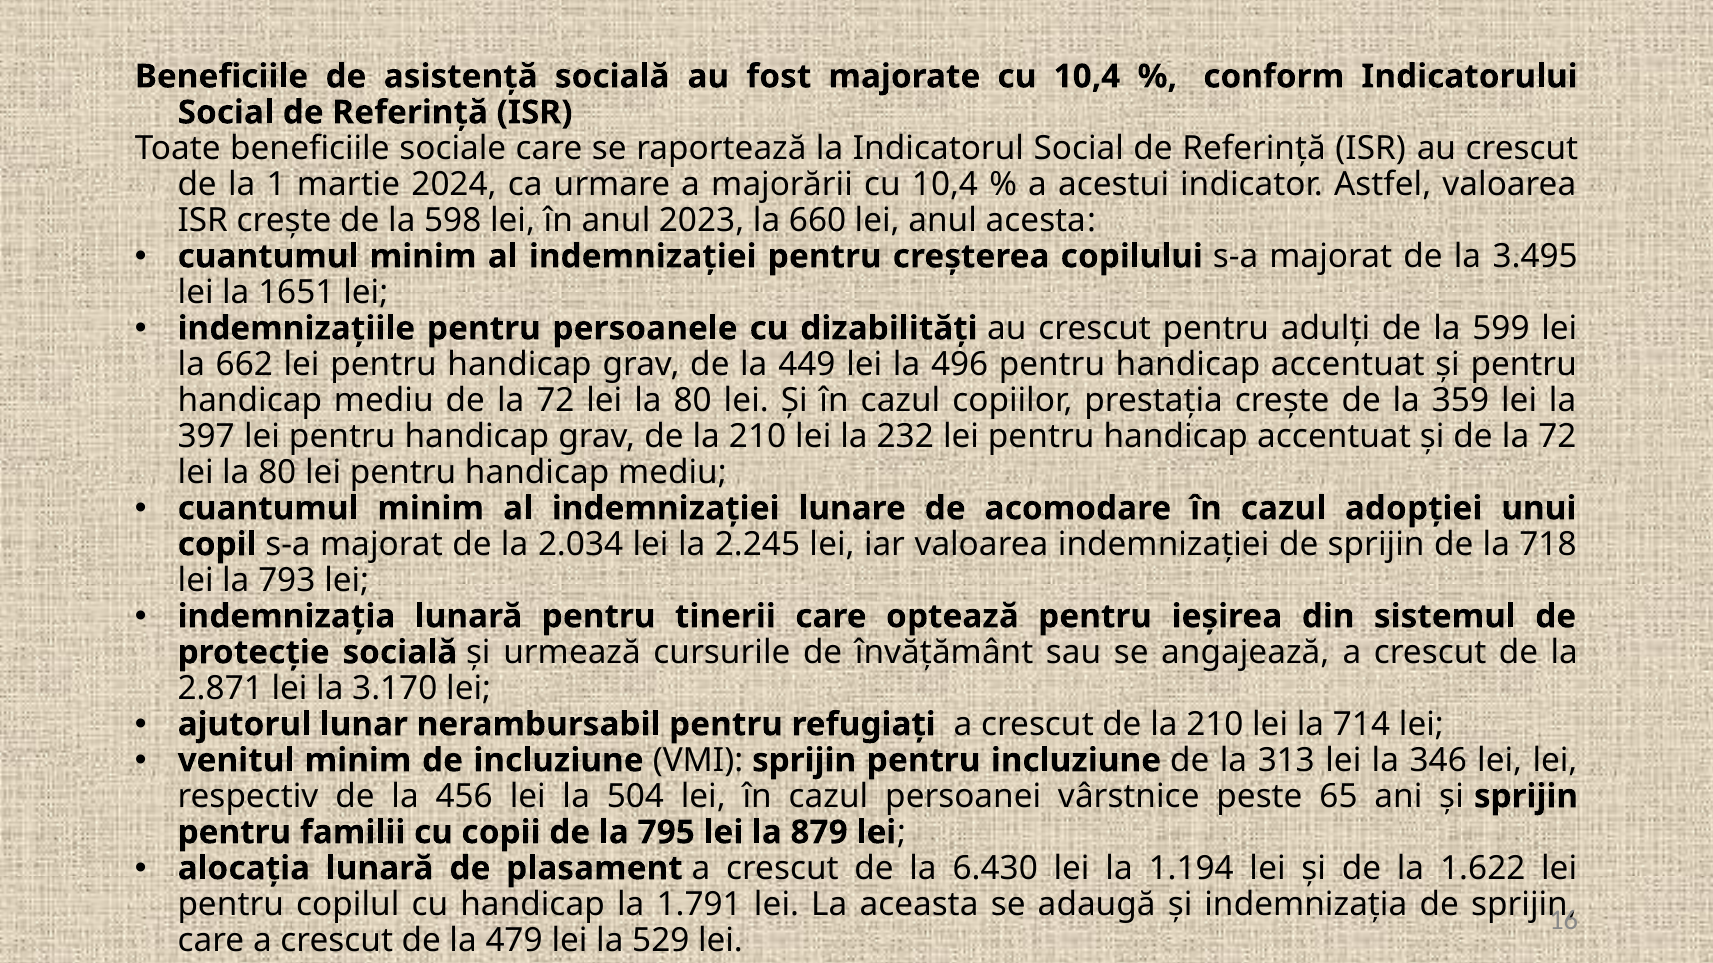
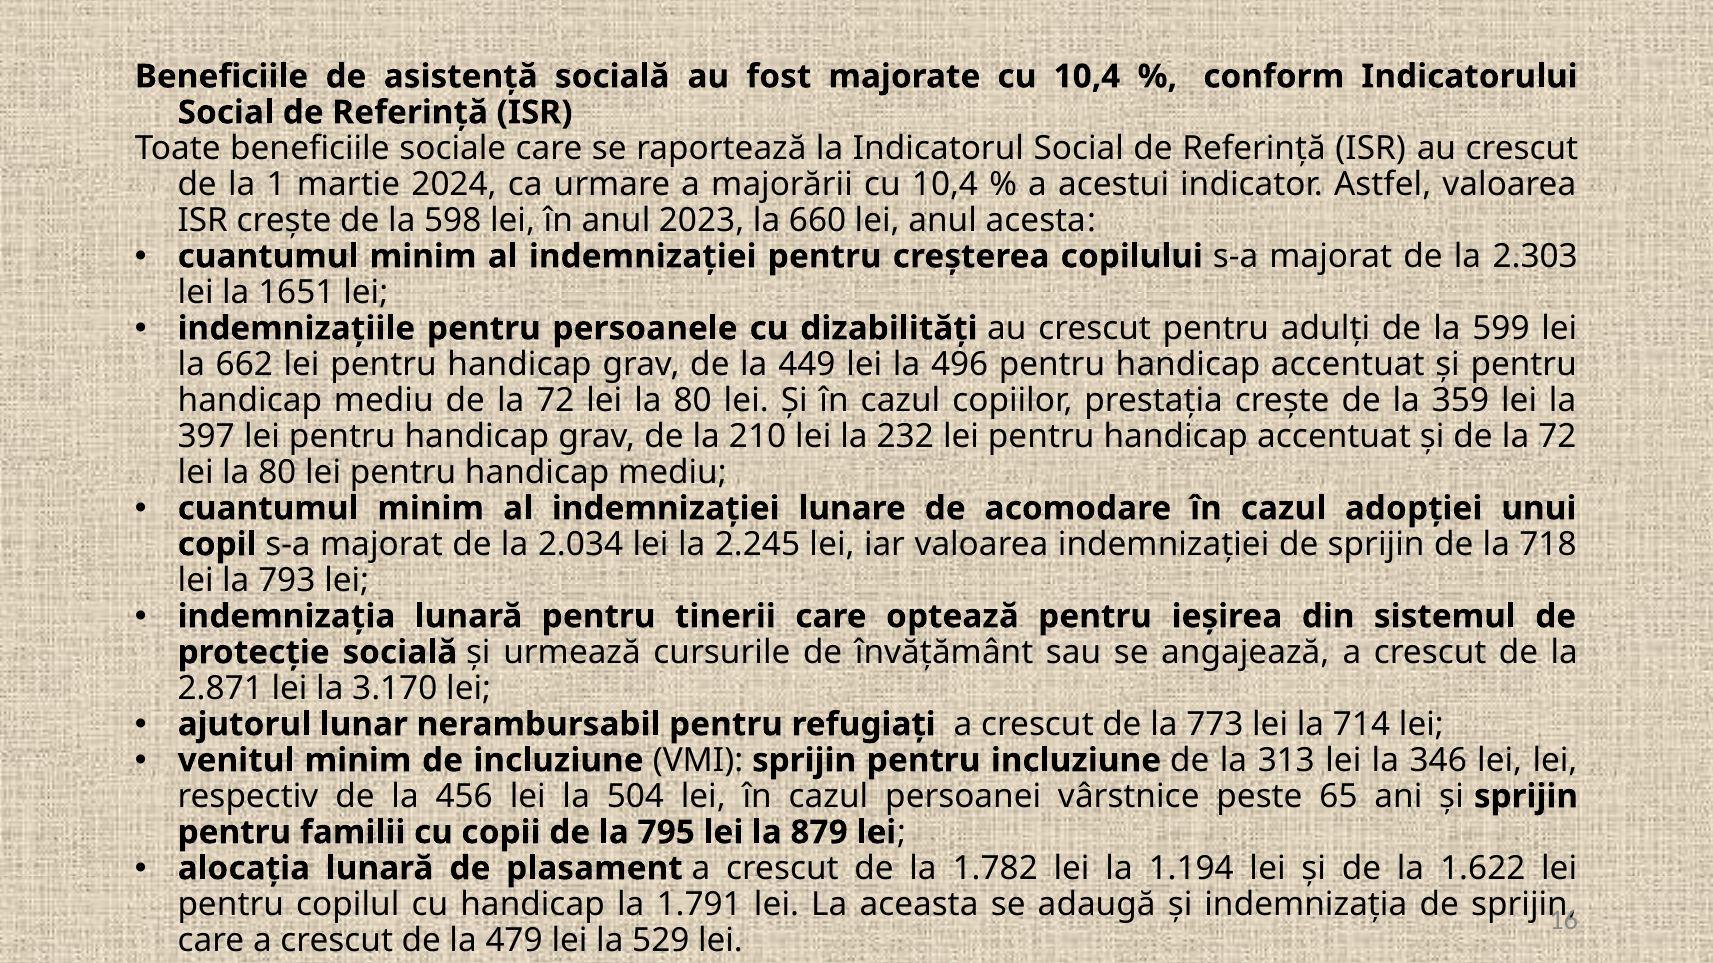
3.495: 3.495 -> 2.303 (1535, 257)
crescut de la 210: 210 -> 773 (1215, 725)
6.430: 6.430 -> 1.782 (995, 869)
